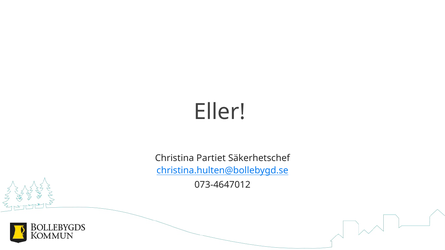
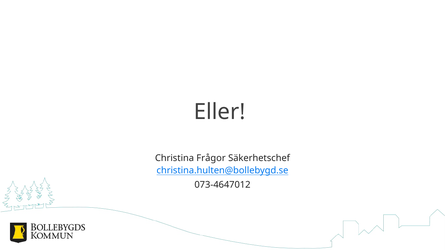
Partiet: Partiet -> Frågor (211, 158)
